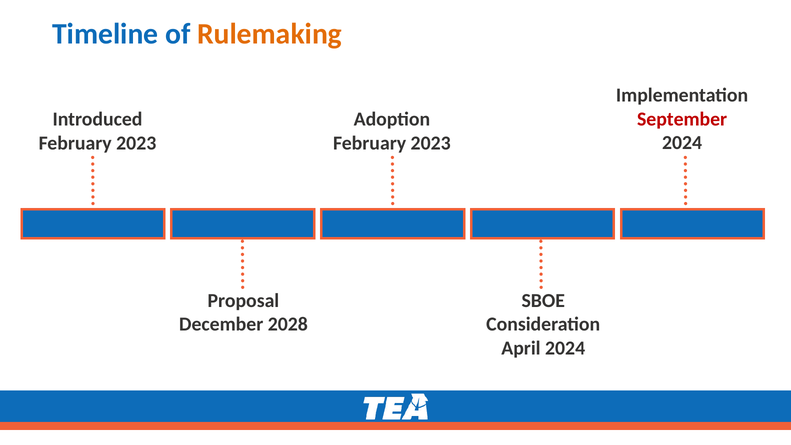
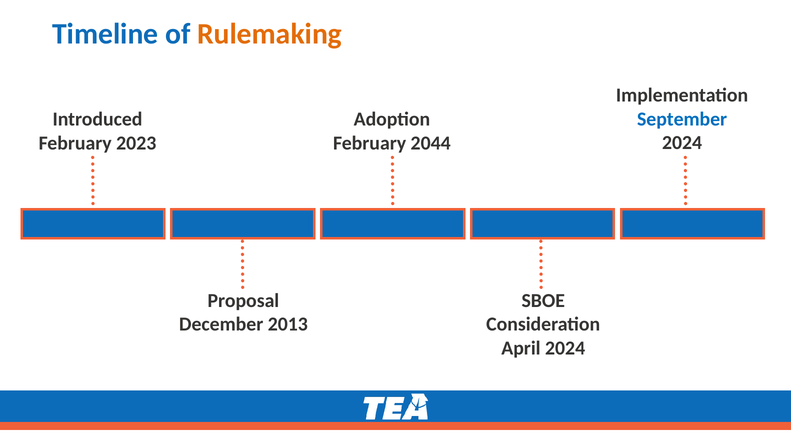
September colour: red -> blue (682, 119)
2023: 2023 -> 2044 (431, 143)
2028: 2028 -> 2013 (288, 324)
